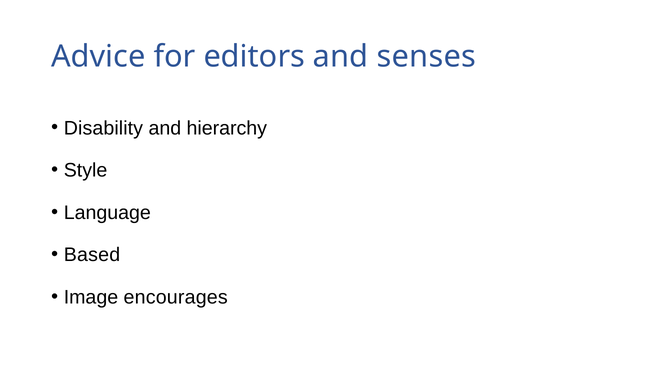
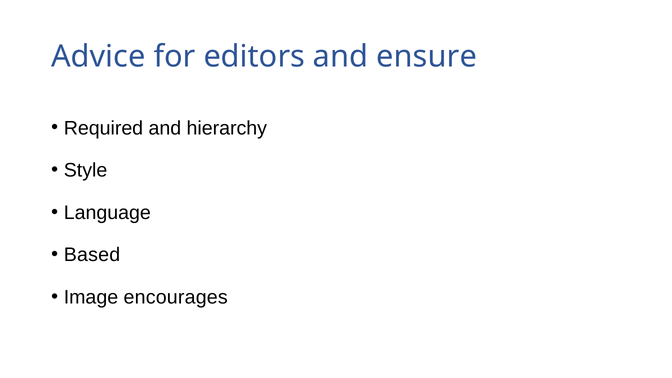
senses: senses -> ensure (427, 56)
Disability: Disability -> Required (103, 128)
